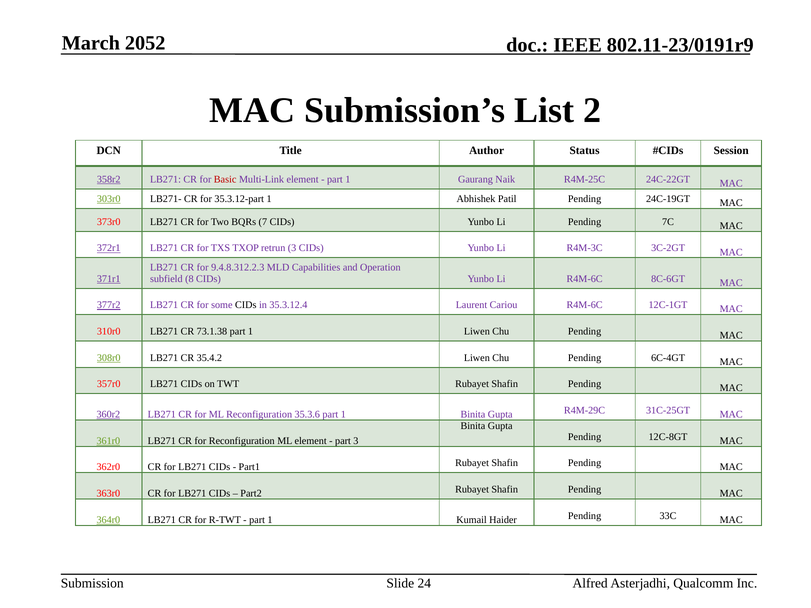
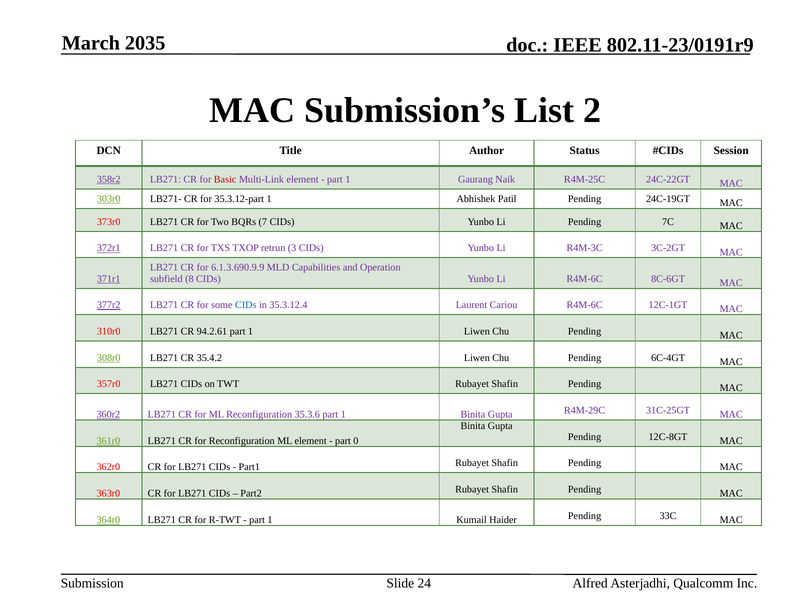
2052: 2052 -> 2035 (145, 43)
9.4.8.312.2.3: 9.4.8.312.2.3 -> 6.1.3.690.9.9 (238, 268)
CIDs colour: black -> blue (246, 305)
73.1.38: 73.1.38 -> 94.2.61 (212, 332)
part 3: 3 -> 0 (356, 441)
